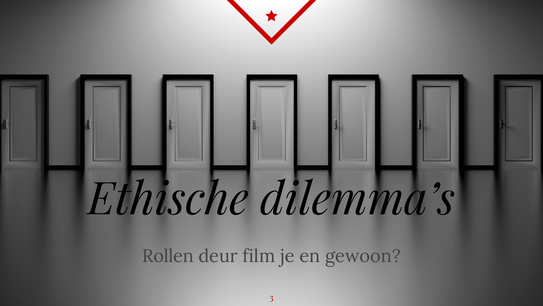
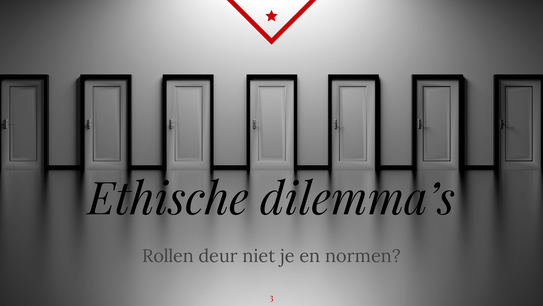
film: film -> niet (259, 256)
gewoon: gewoon -> normen (363, 256)
